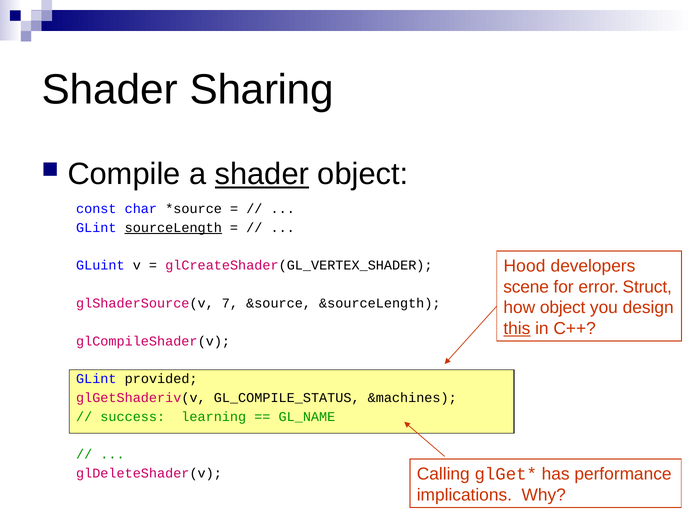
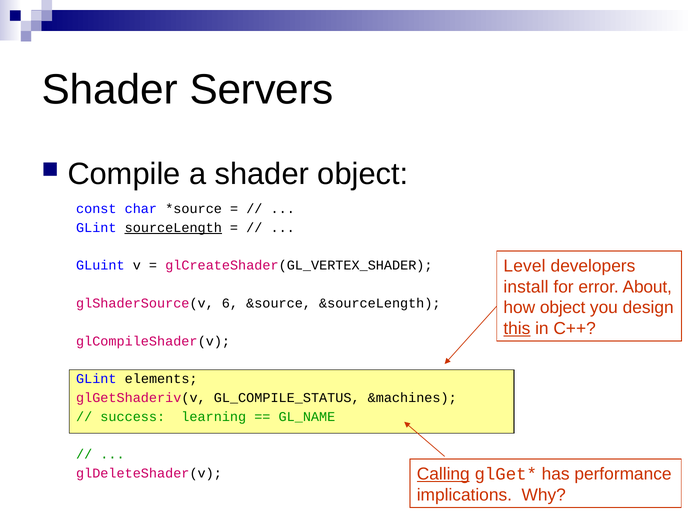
Sharing: Sharing -> Servers (262, 90)
shader underline: present -> none (262, 174)
Hood: Hood -> Level (525, 266)
scene: scene -> install (526, 287)
Struct: Struct -> About (647, 287)
7: 7 -> 6 (230, 303)
provided: provided -> elements (161, 379)
Calling underline: none -> present (443, 474)
